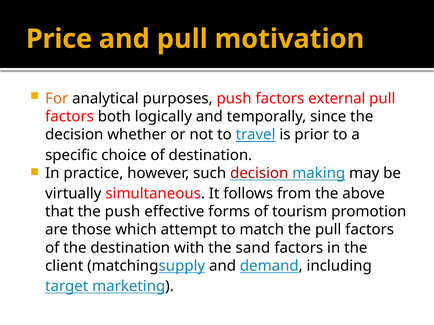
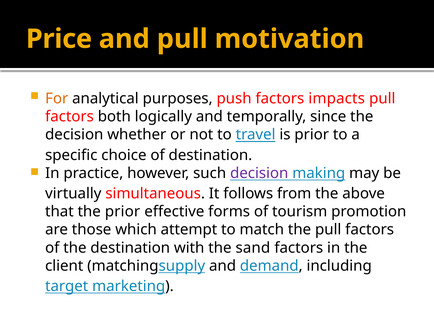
external: external -> impacts (337, 99)
decision colour: red -> purple (259, 173)
the push: push -> prior (123, 212)
